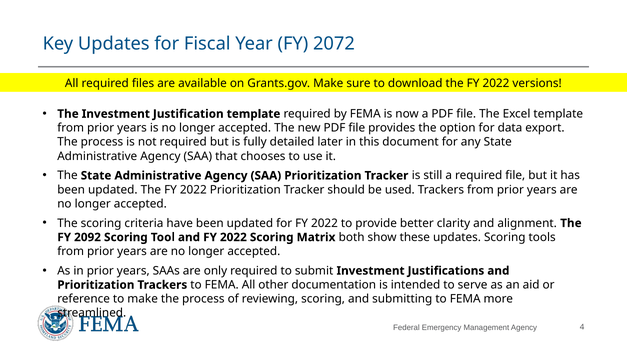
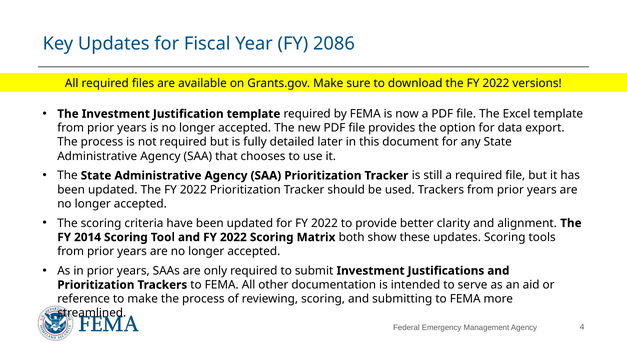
2072: 2072 -> 2086 (334, 44)
2092: 2092 -> 2014 (88, 237)
